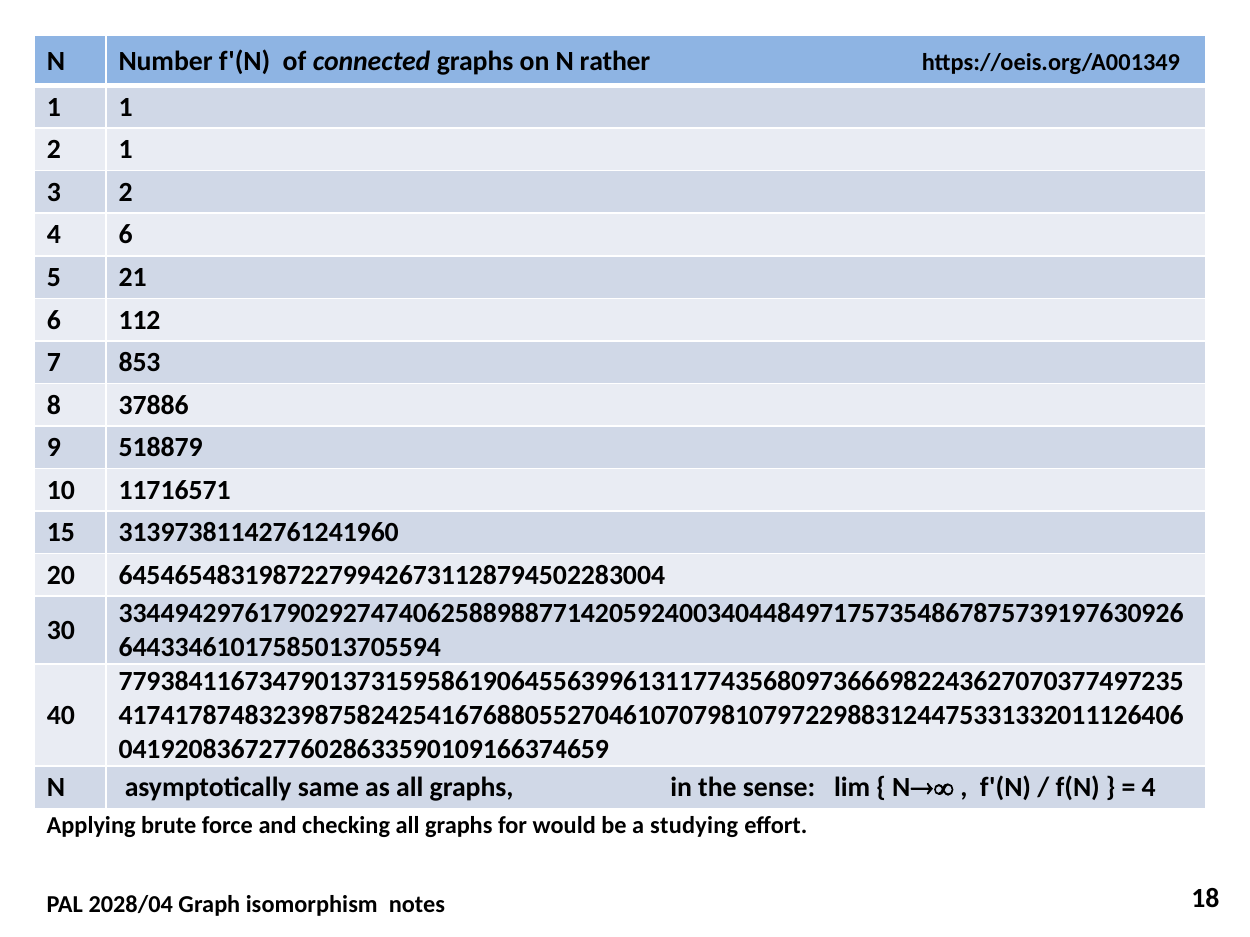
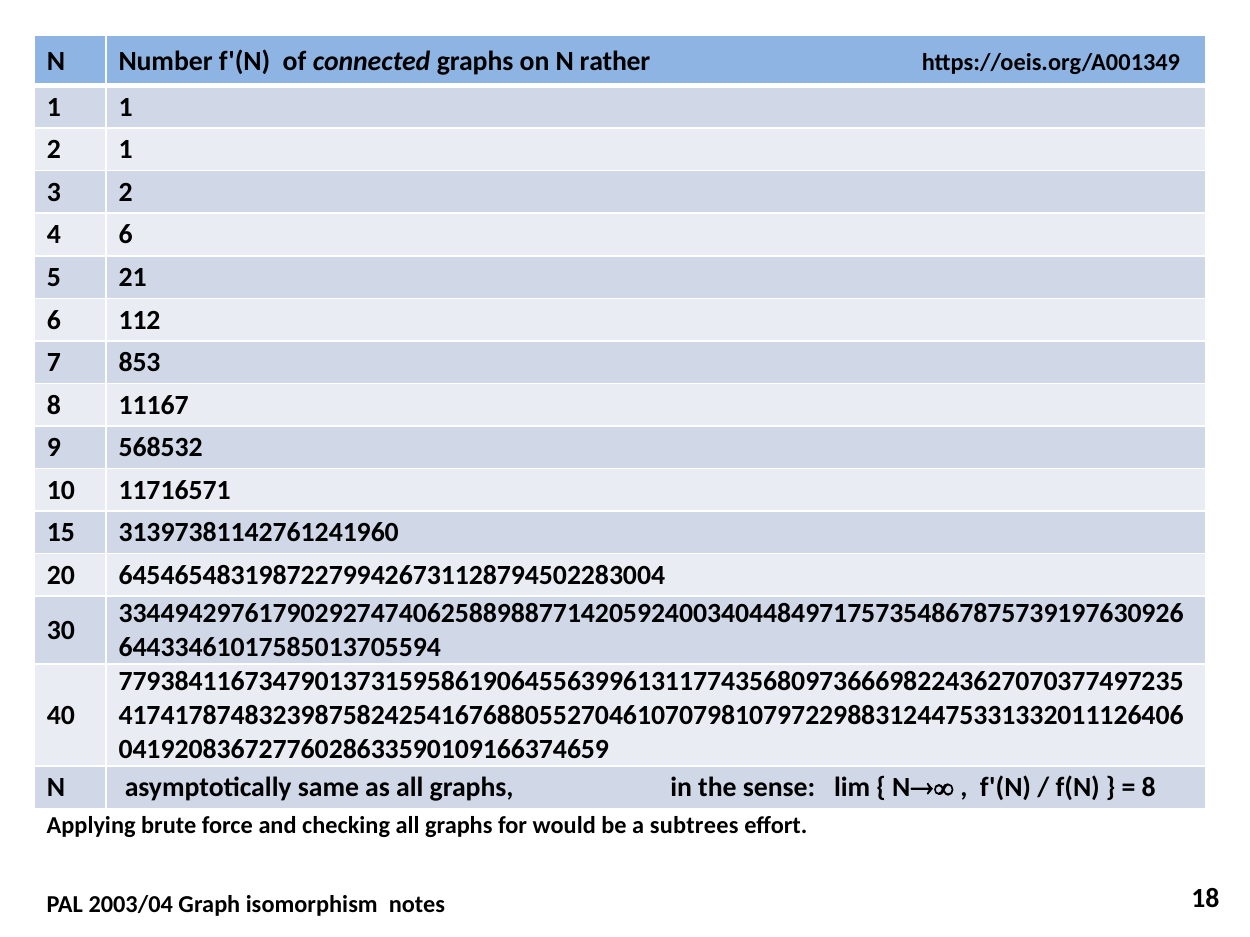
37886: 37886 -> 11167 (154, 405)
518879: 518879 -> 568532 (161, 448)
4: 4 -> 8 (1149, 788)
studying: studying -> subtrees (694, 826)
2028/04: 2028/04 -> 2003/04 (131, 905)
